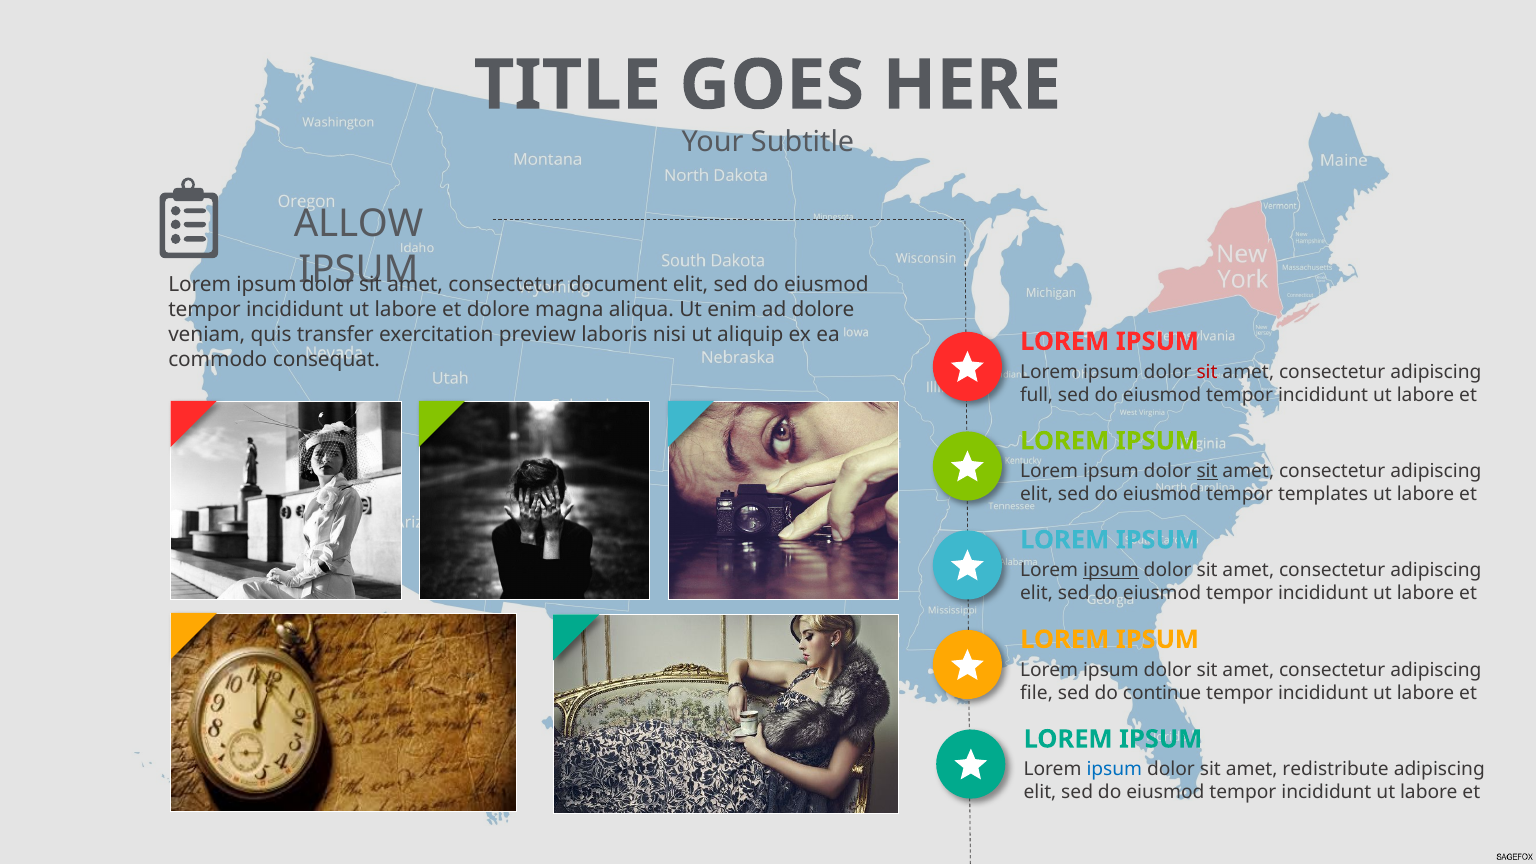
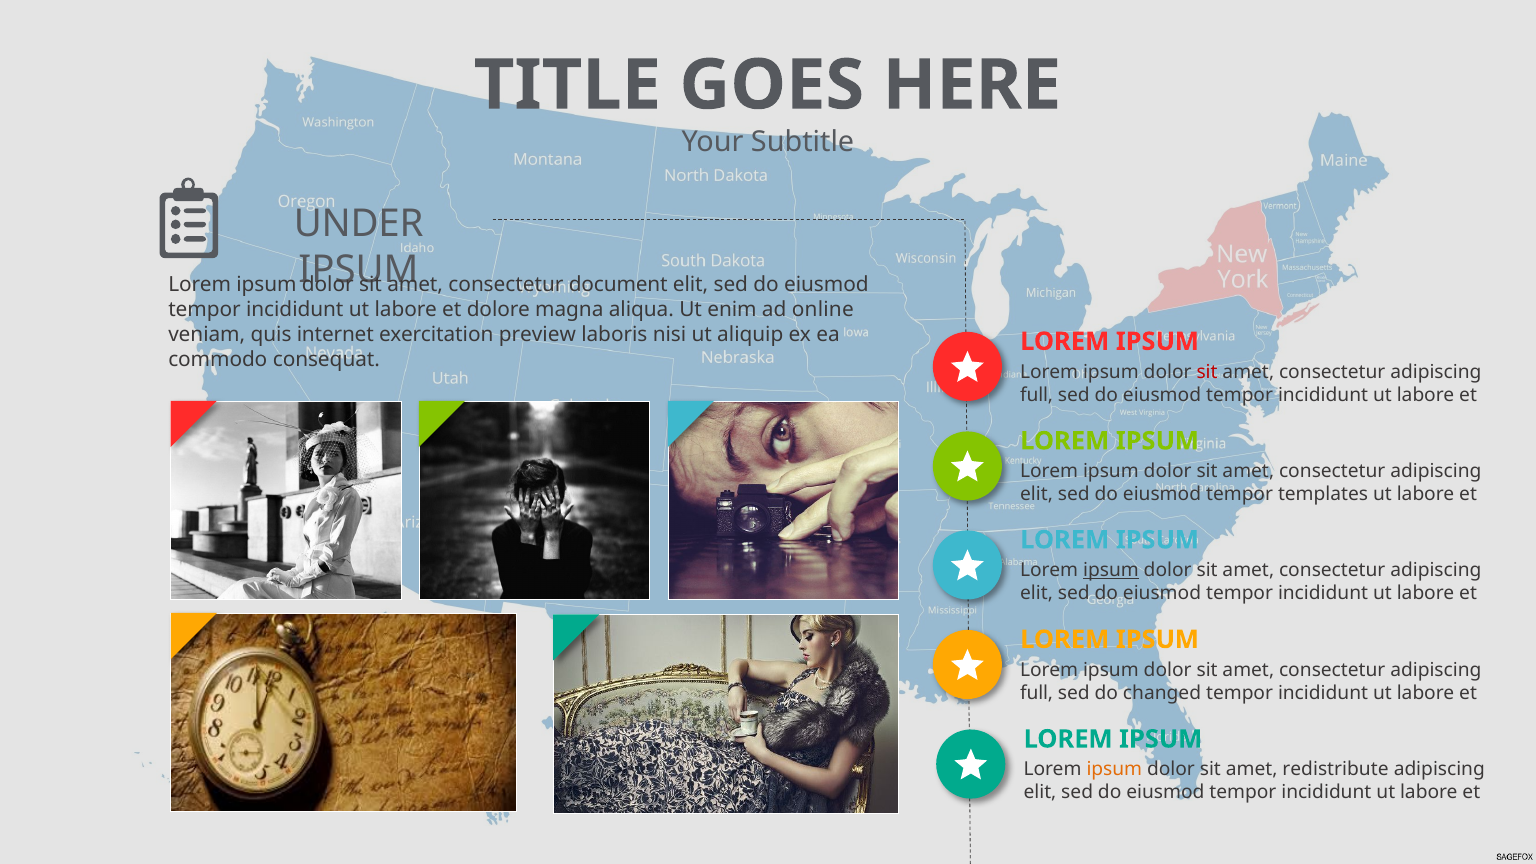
ALLOW: ALLOW -> UNDER (359, 224)
ad dolore: dolore -> online (823, 309)
transfer: transfer -> internet (335, 334)
sit underline: present -> none (1207, 471)
file: file -> full (1037, 693)
continue: continue -> changed (1162, 693)
ipsum colour: blue -> orange (1114, 769)
